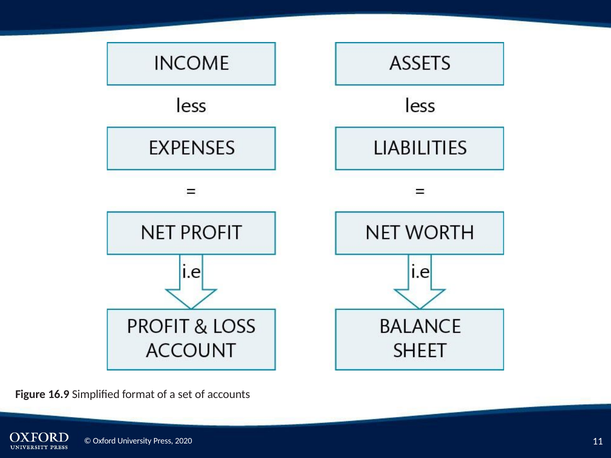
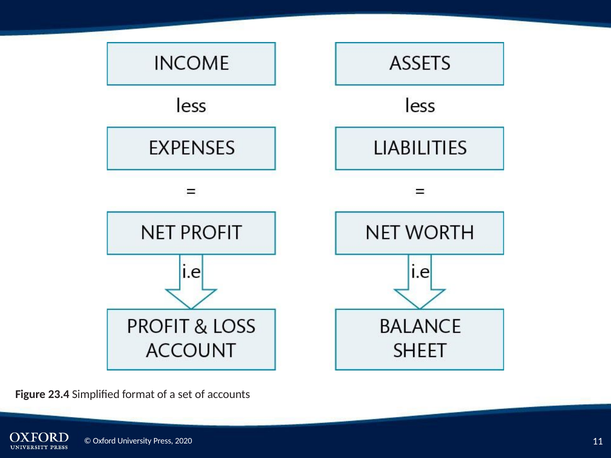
16.9: 16.9 -> 23.4 (59, 395)
